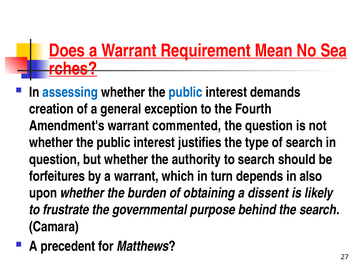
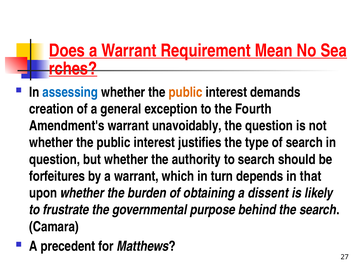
public colour: blue -> orange (186, 92)
commented: commented -> unavoidably (187, 126)
also: also -> that (311, 176)
